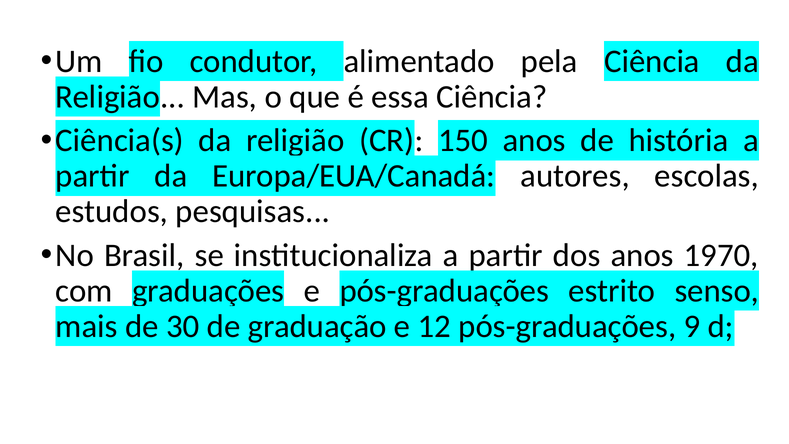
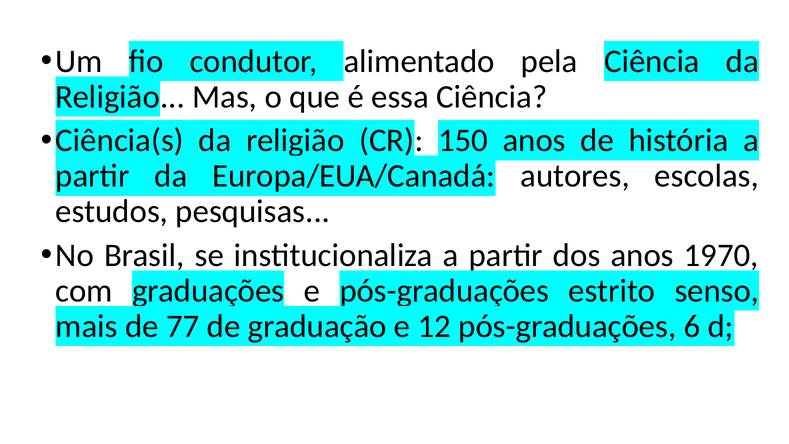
30: 30 -> 77 (183, 326)
9: 9 -> 6 (692, 326)
